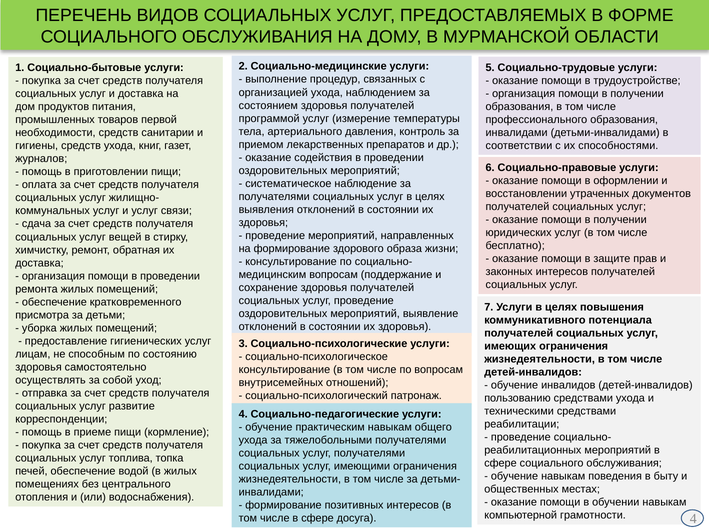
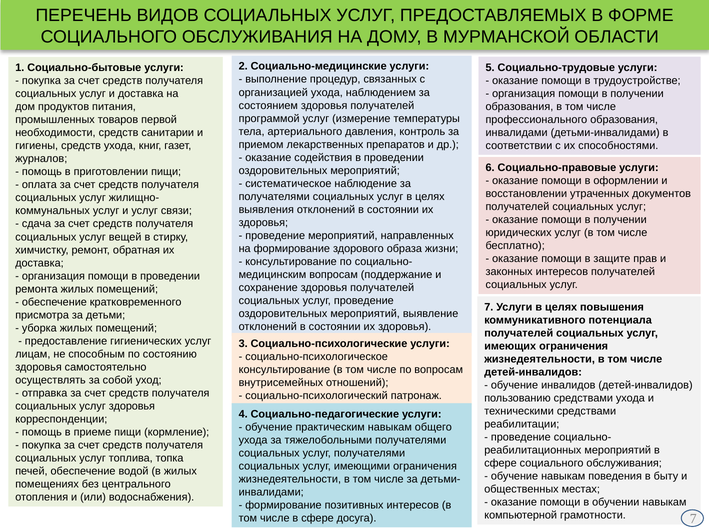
услуг развитие: развитие -> здоровья (132, 406)
грамотности 4: 4 -> 7 (693, 519)
